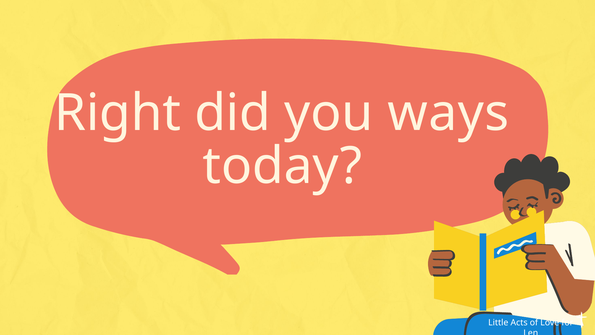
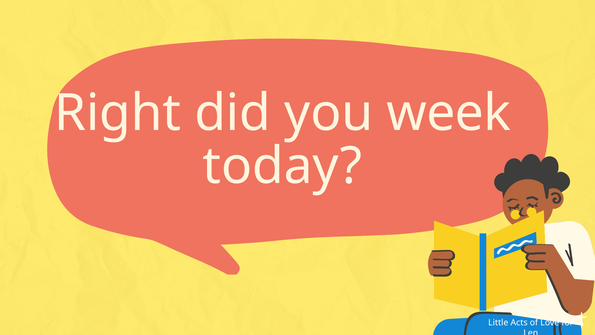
ways: ways -> week (449, 113)
